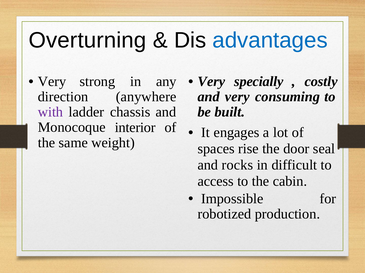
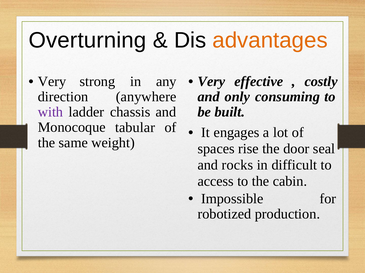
advantages colour: blue -> orange (270, 40)
specially: specially -> effective (259, 82)
and very: very -> only (237, 97)
interior: interior -> tabular (135, 128)
